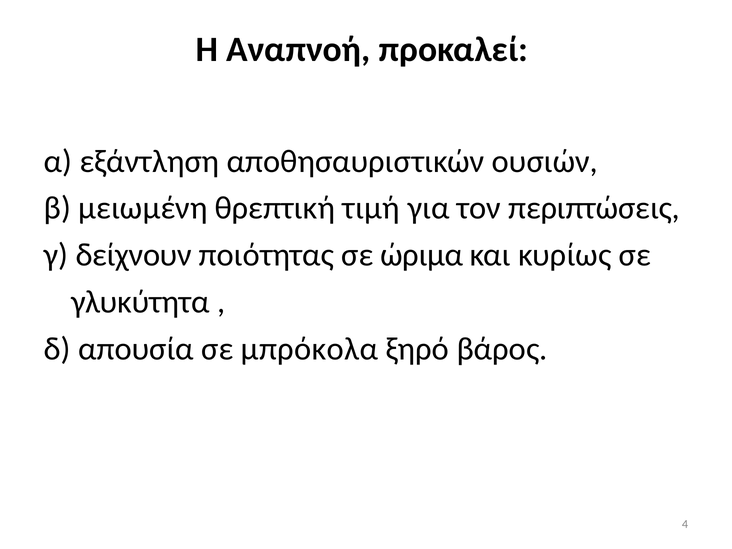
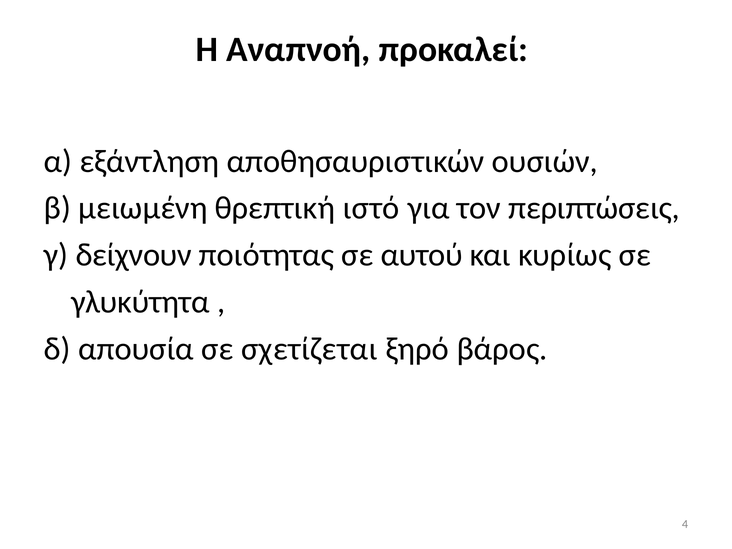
τιμή: τιμή -> ιστό (371, 208)
ώριμα: ώριμα -> αυτού (422, 255)
μπρόκολα: μπρόκολα -> σχετίζεται (309, 349)
